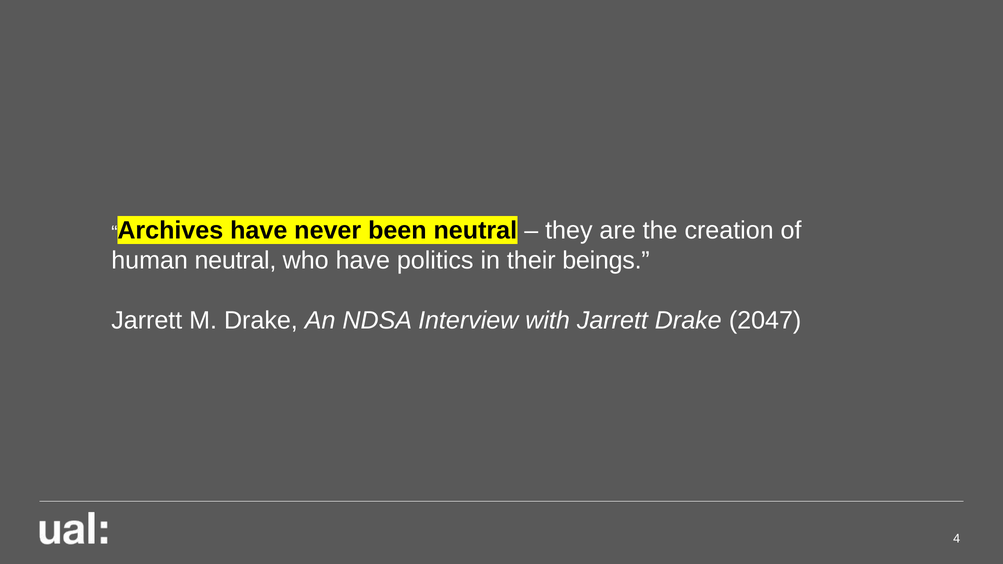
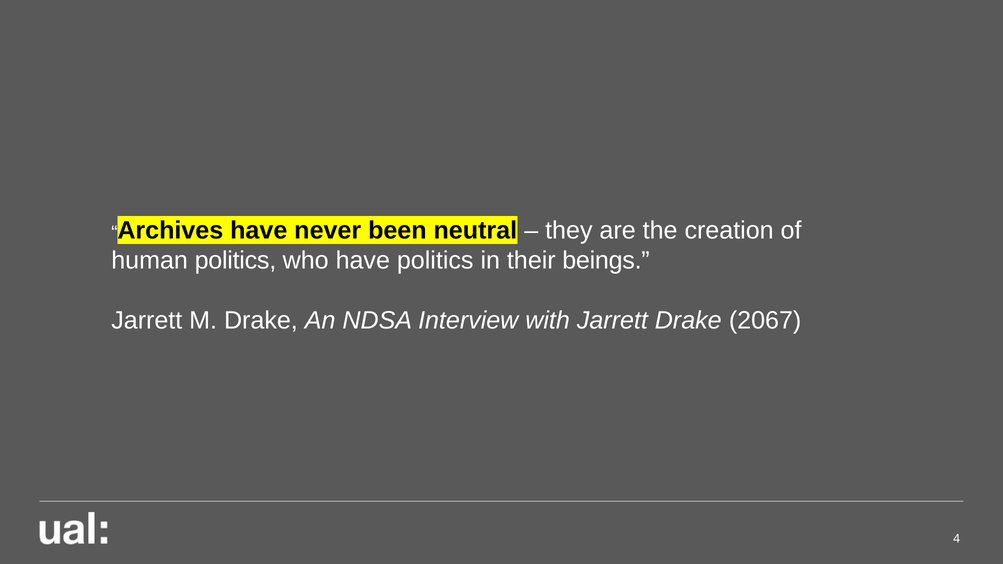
human neutral: neutral -> politics (235, 260)
2047: 2047 -> 2067 (765, 321)
